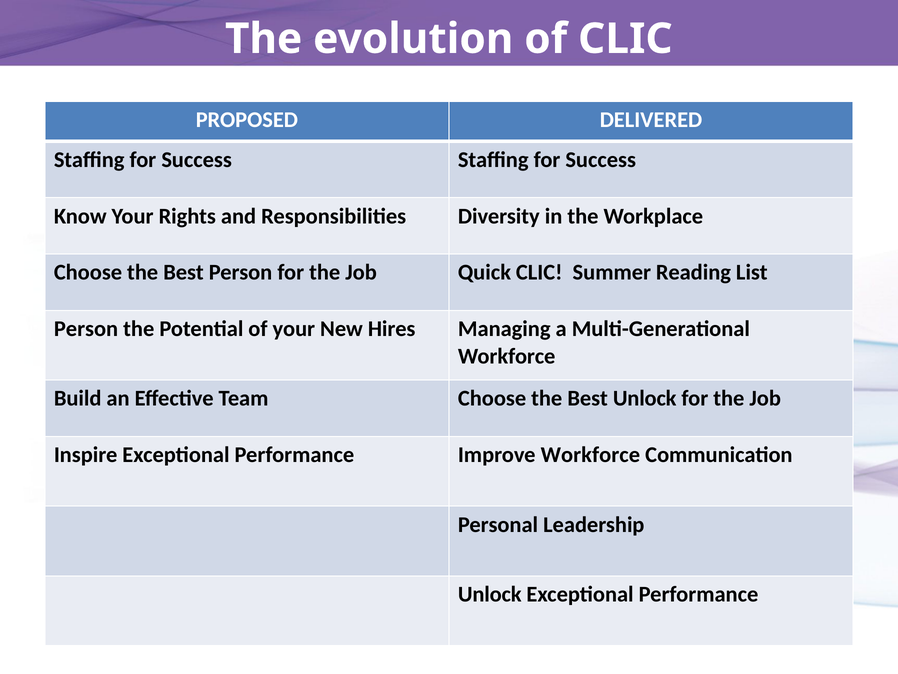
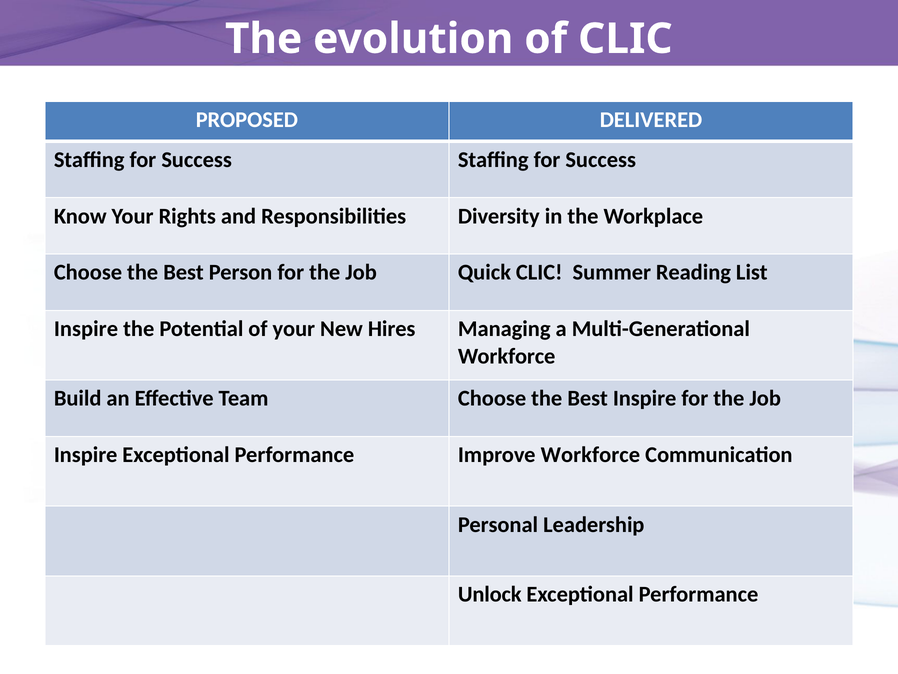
Person: Person -> Inspire (86, 329)
Best Unlock: Unlock -> Inspire (645, 398)
